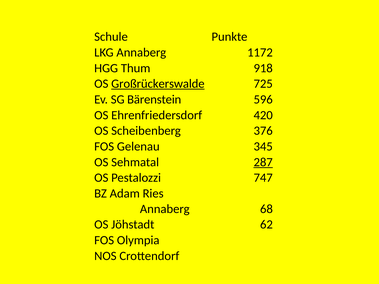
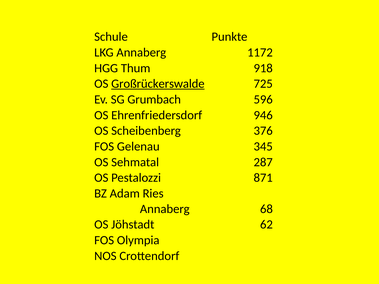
Bärenstein: Bärenstein -> Grumbach (154, 100)
420: 420 -> 946 (263, 115)
287 underline: present -> none (263, 162)
747: 747 -> 871 (263, 178)
